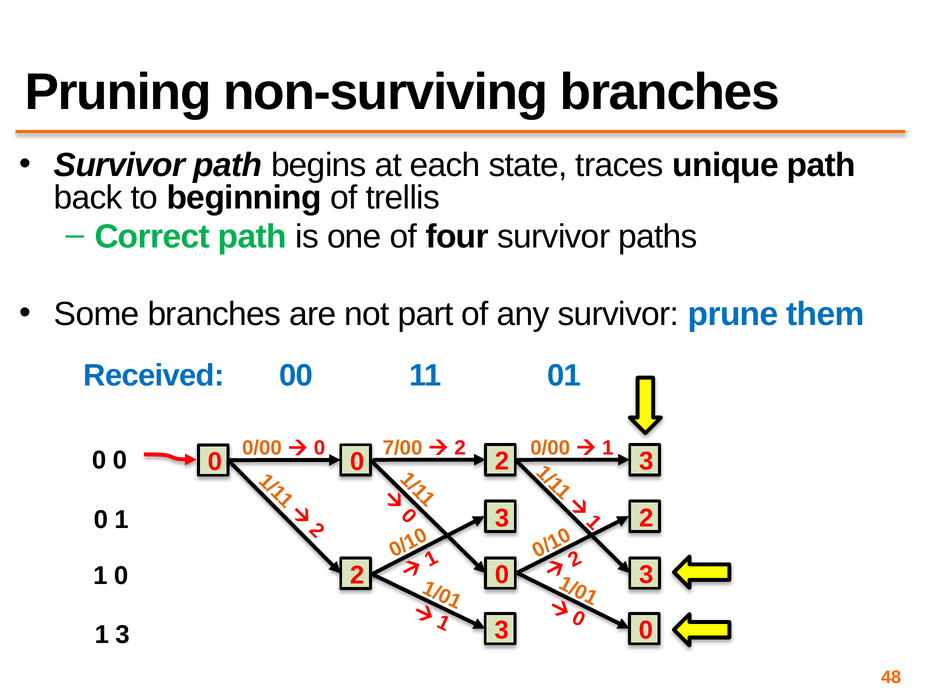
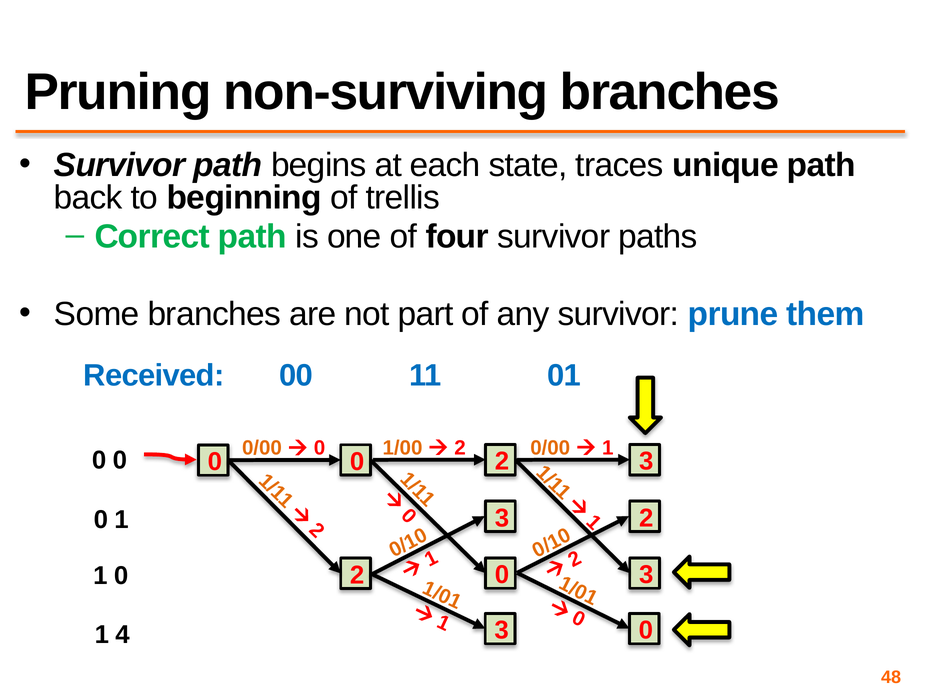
7/00: 7/00 -> 1/00 (403, 448)
1 3: 3 -> 4 (122, 635)
